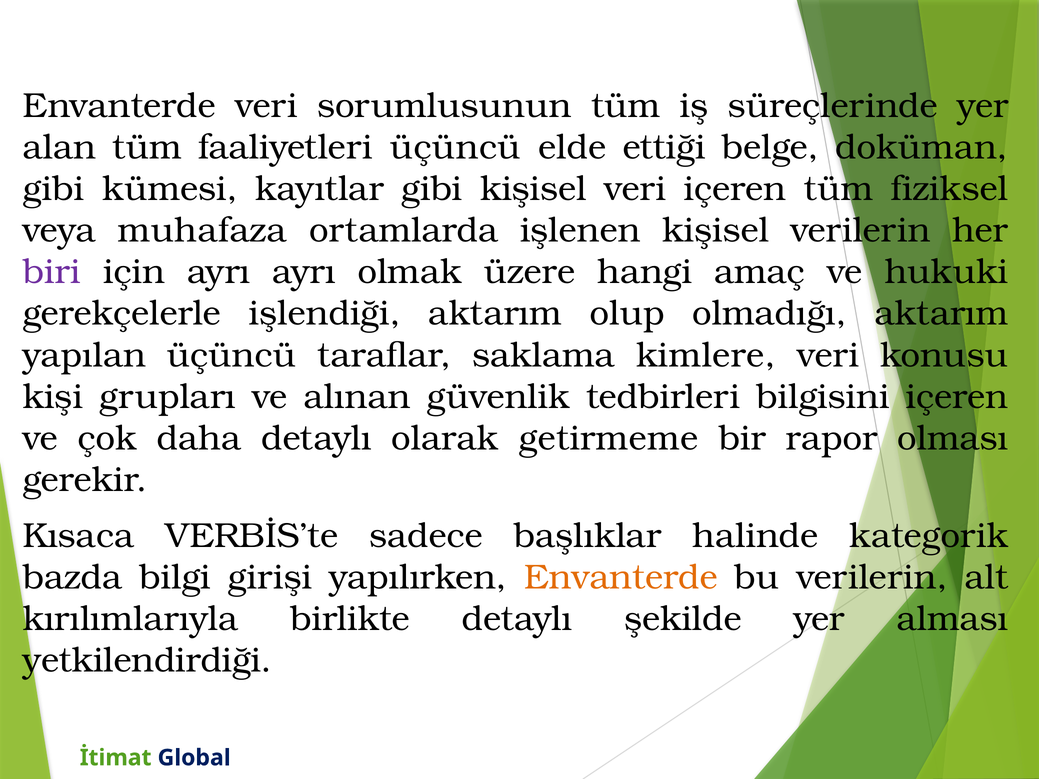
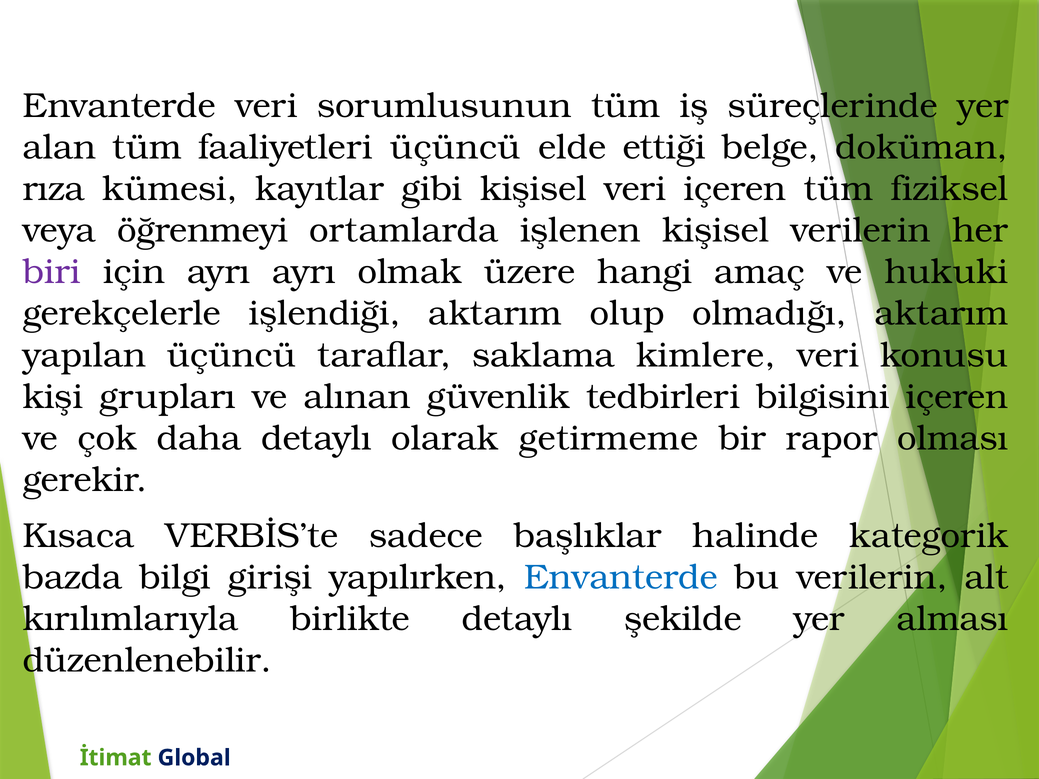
gibi: gibi -> rıza (54, 189)
muhafaza: muhafaza -> öğrenmeyi (203, 231)
Envanterde colour: orange -> blue (621, 577)
yetkilendirdiği: yetkilendirdiği -> düzenlenebilir (147, 661)
